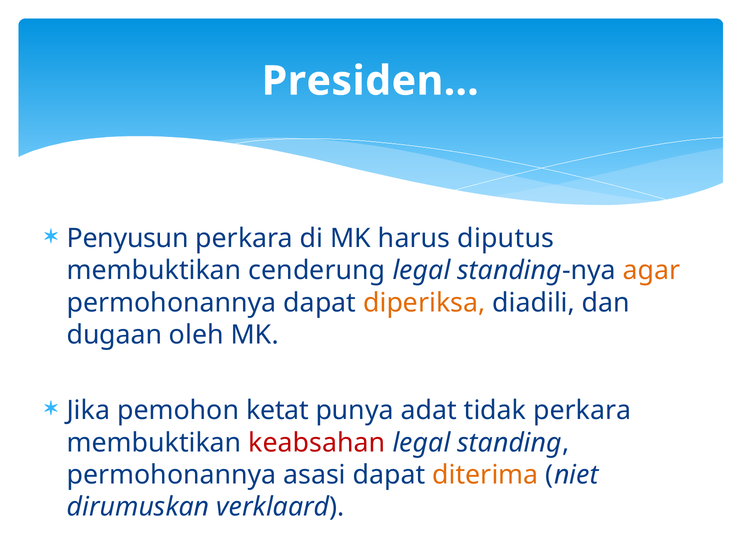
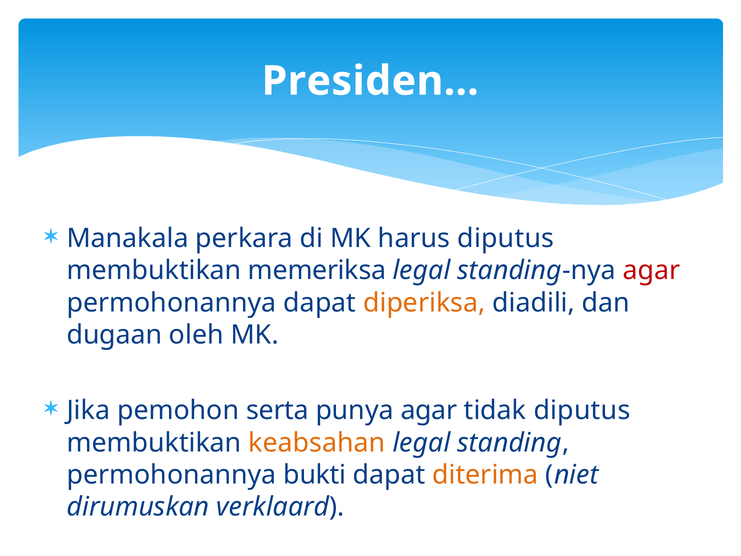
Penyusun: Penyusun -> Manakala (128, 238)
cenderung: cenderung -> memeriksa (317, 271)
agar colour: orange -> red (652, 271)
ketat: ketat -> serta (277, 410)
punya adat: adat -> agar (429, 410)
tidak perkara: perkara -> diputus (582, 410)
keabsahan colour: red -> orange (317, 443)
asasi: asasi -> bukti (315, 475)
